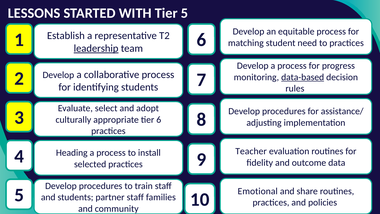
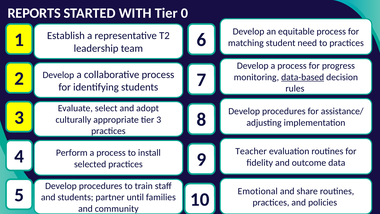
LESSONS: LESSONS -> REPORTS (34, 13)
Tier 5: 5 -> 0 (184, 13)
leadership underline: present -> none (96, 48)
tier 6: 6 -> 3 (159, 119)
Heading: Heading -> Perform (72, 153)
partner staff: staff -> until (135, 197)
